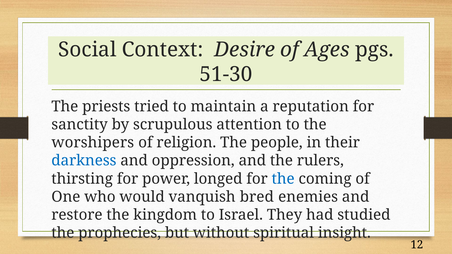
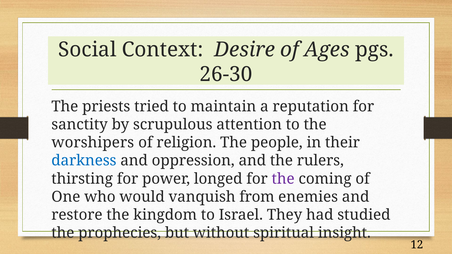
51-30: 51-30 -> 26-30 (226, 74)
the colour: blue -> purple (283, 179)
bred: bred -> from (257, 197)
